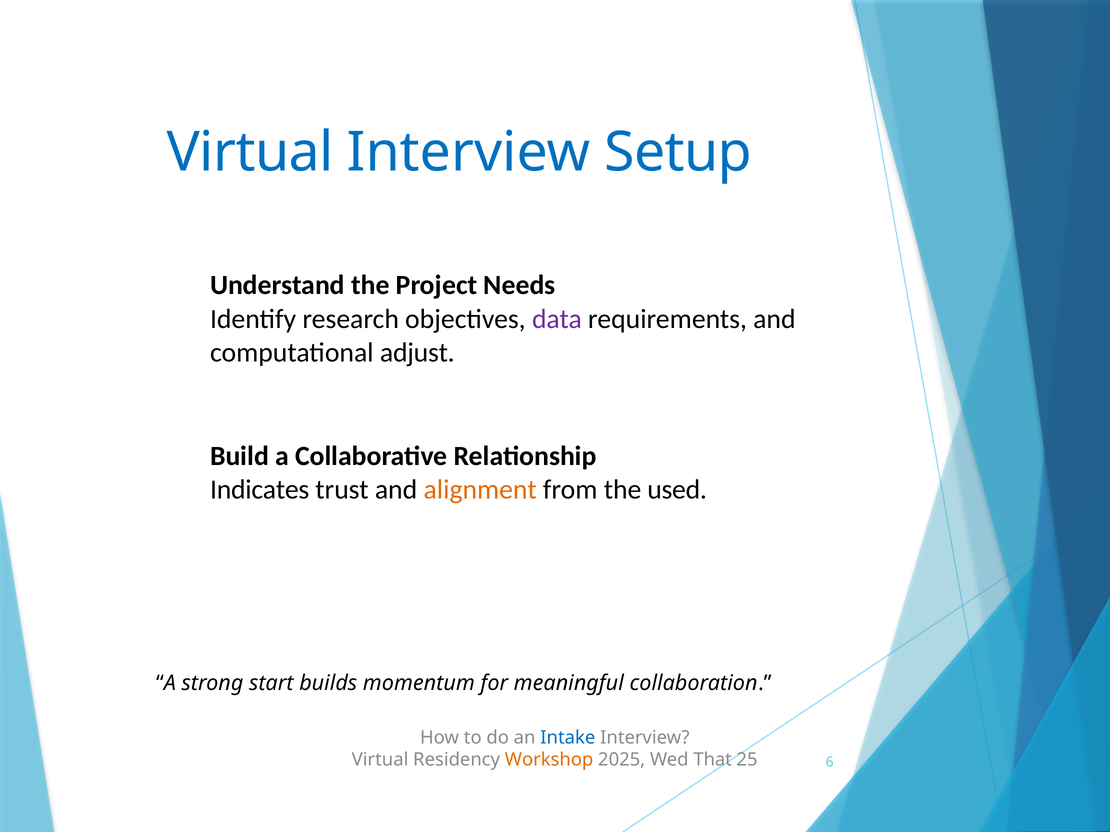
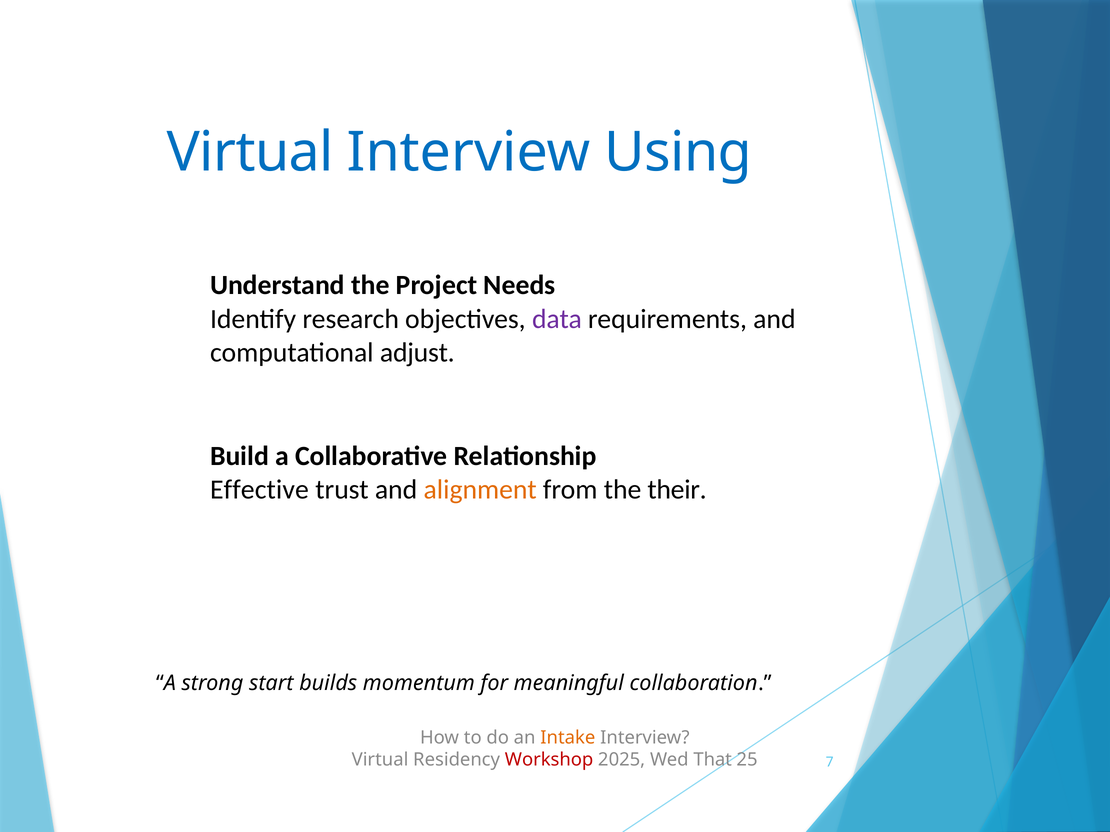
Setup: Setup -> Using (678, 152)
Indicates: Indicates -> Effective (259, 490)
used: used -> their (677, 490)
Intake colour: blue -> orange (568, 738)
Workshop colour: orange -> red (549, 760)
6: 6 -> 7 (830, 763)
